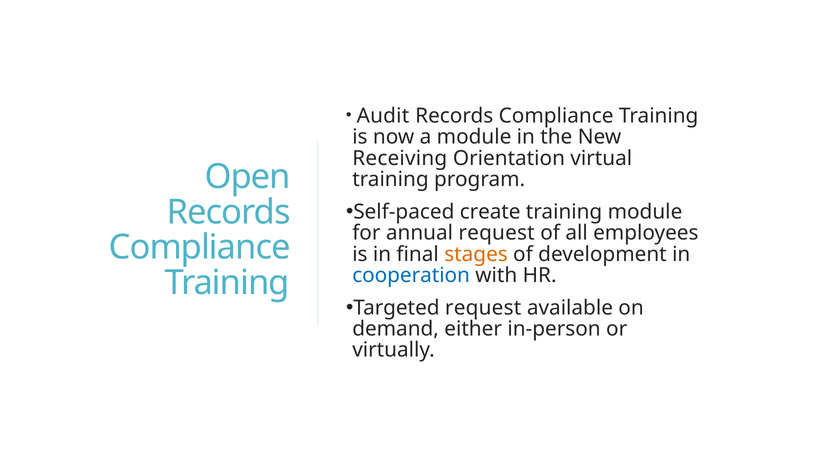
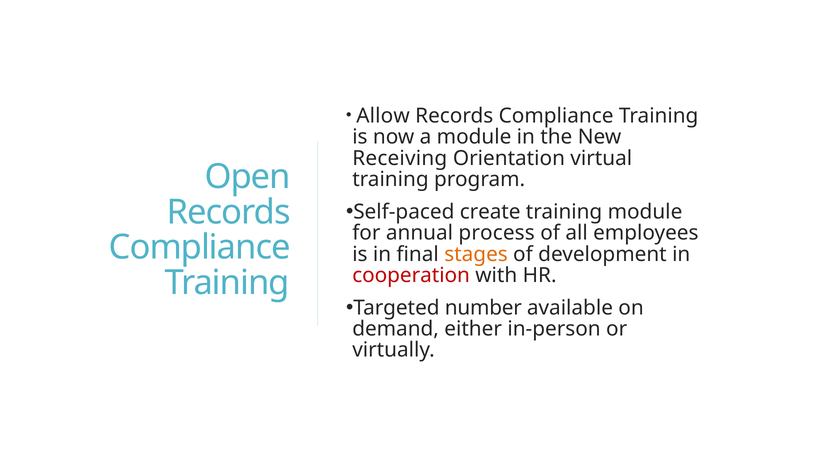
Audit: Audit -> Allow (383, 116)
annual request: request -> process (497, 233)
cooperation colour: blue -> red (411, 276)
Targeted request: request -> number (483, 308)
